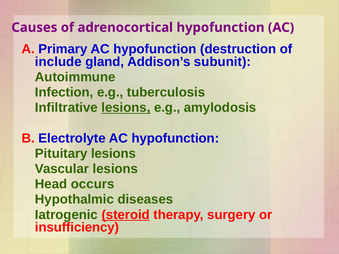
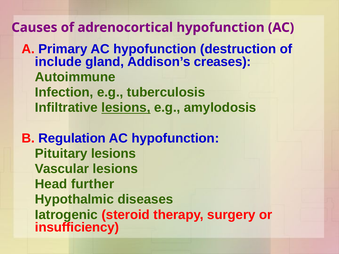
subunit: subunit -> creases (223, 62)
Electrolyte: Electrolyte -> Regulation (72, 138)
occurs: occurs -> further (93, 184)
steroid underline: present -> none (126, 215)
